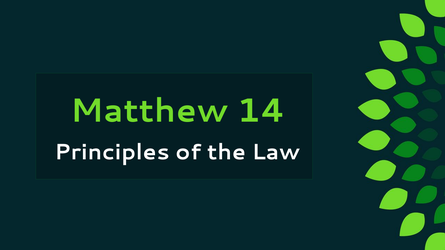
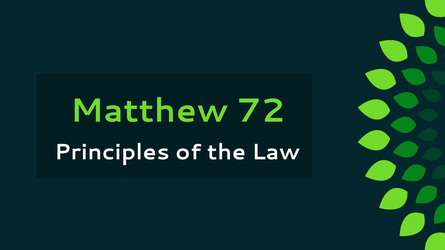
14: 14 -> 72 (261, 111)
